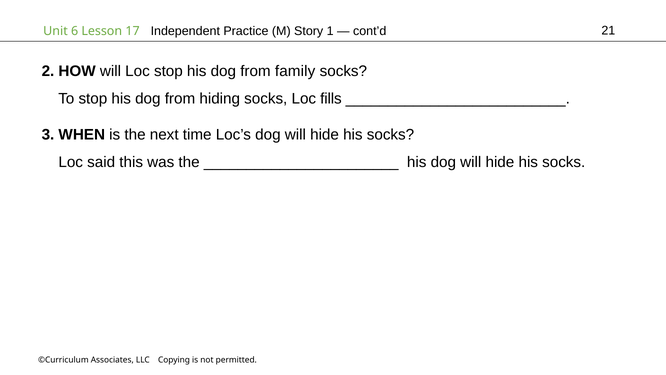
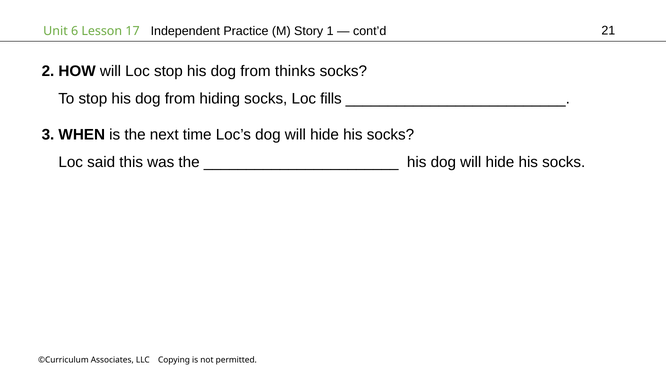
family: family -> thinks (295, 71)
